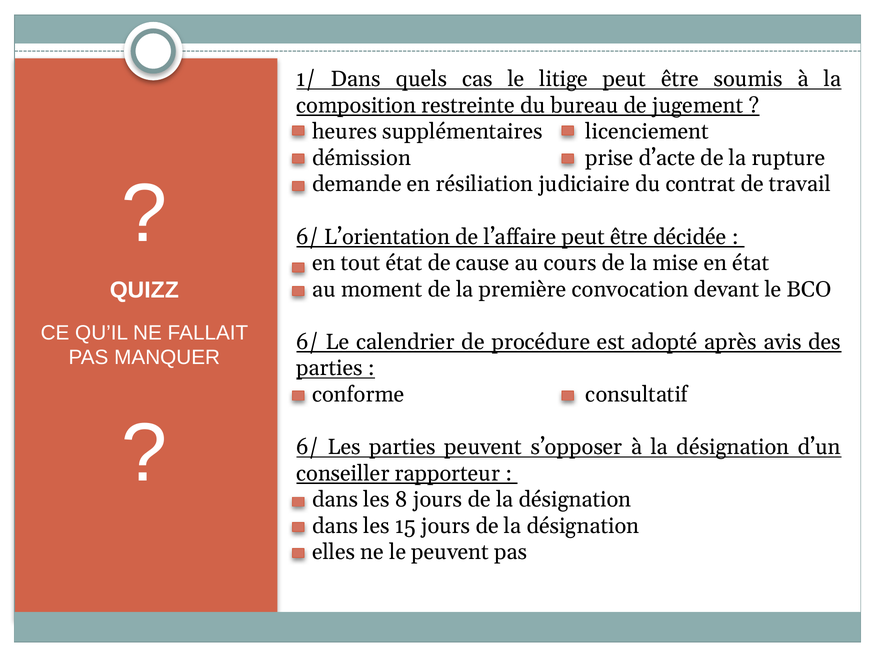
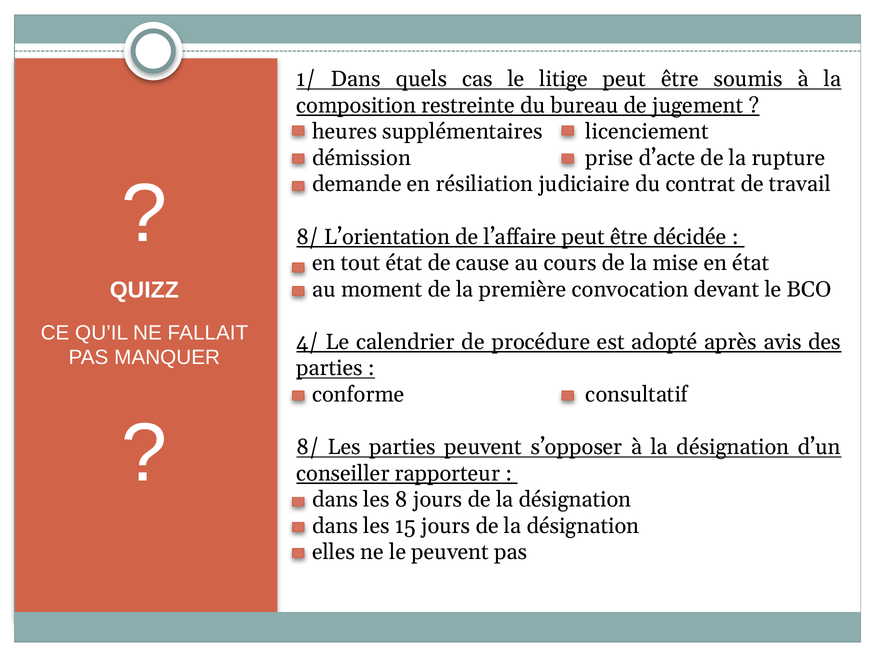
6/: 6/ -> 8/ (308, 237)
6/: 6/ -> 4/ (308, 342)
6/: 6/ -> 8/ (308, 447)
